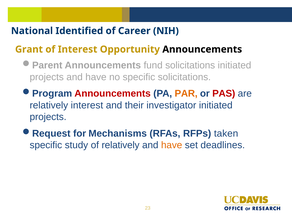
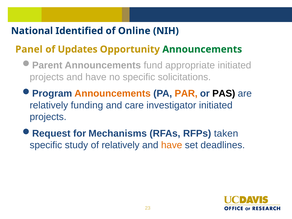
Career: Career -> Online (134, 31)
Grant: Grant -> Panel (29, 49)
of Interest: Interest -> Updates (78, 49)
Announcements colour: black -> green (202, 49)
fund solicitations: solicitations -> appropriate (190, 65)
Announcements colour: red -> orange (113, 94)
PAS colour: red -> black (224, 94)
relatively interest: interest -> funding (87, 105)
their: their -> care (134, 105)
